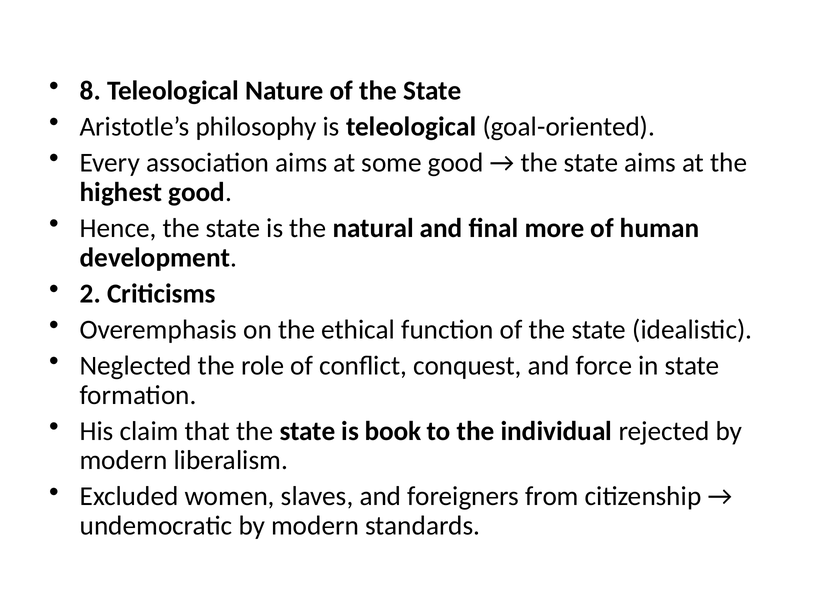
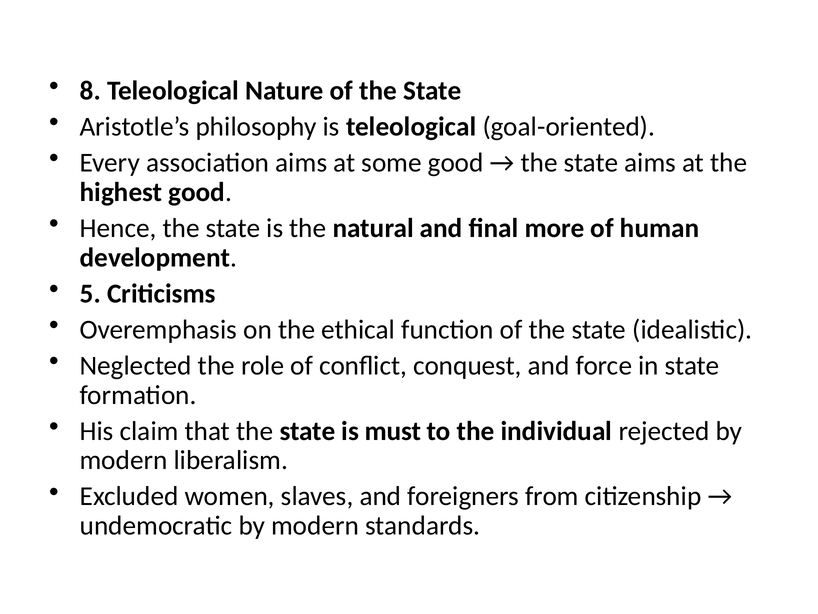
2: 2 -> 5 (90, 293)
book: book -> must (393, 431)
